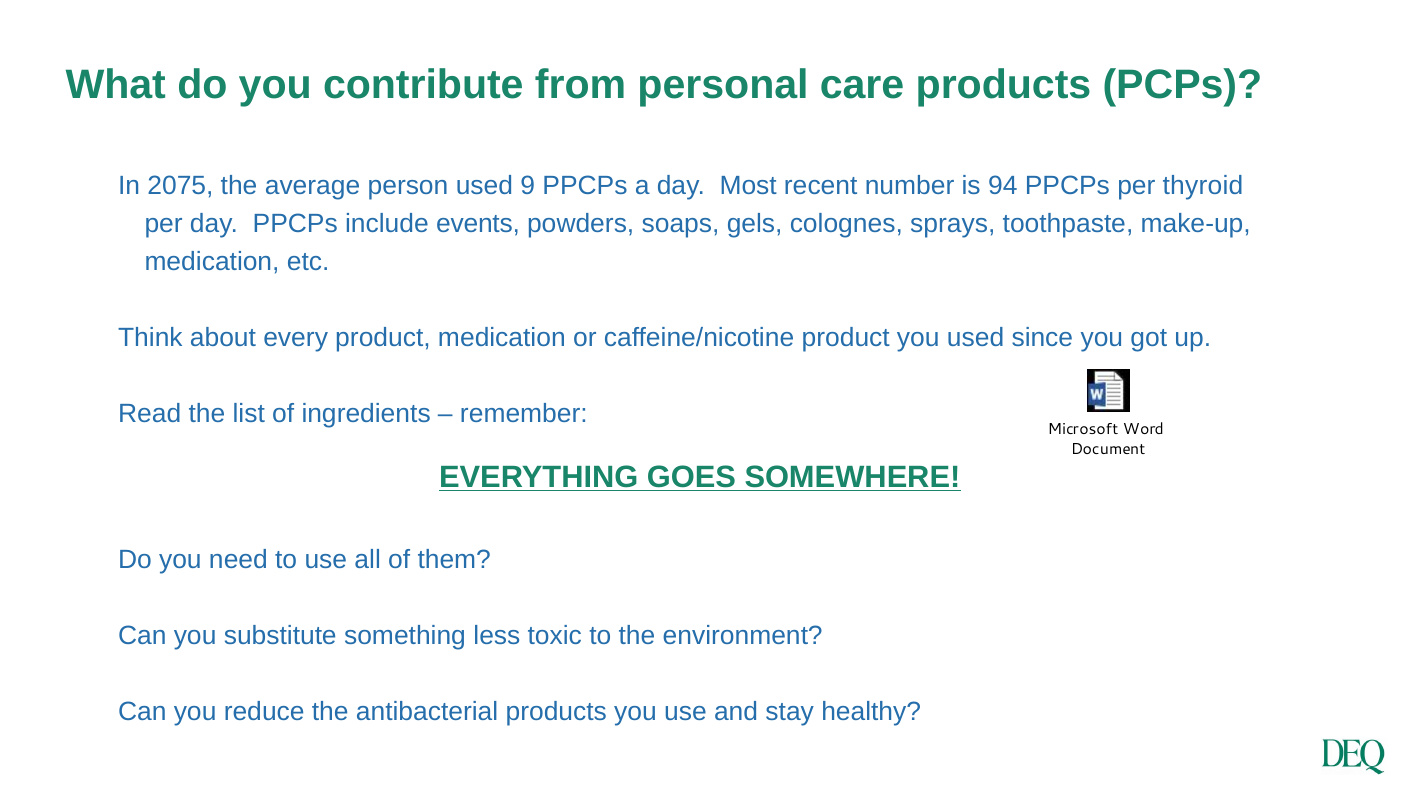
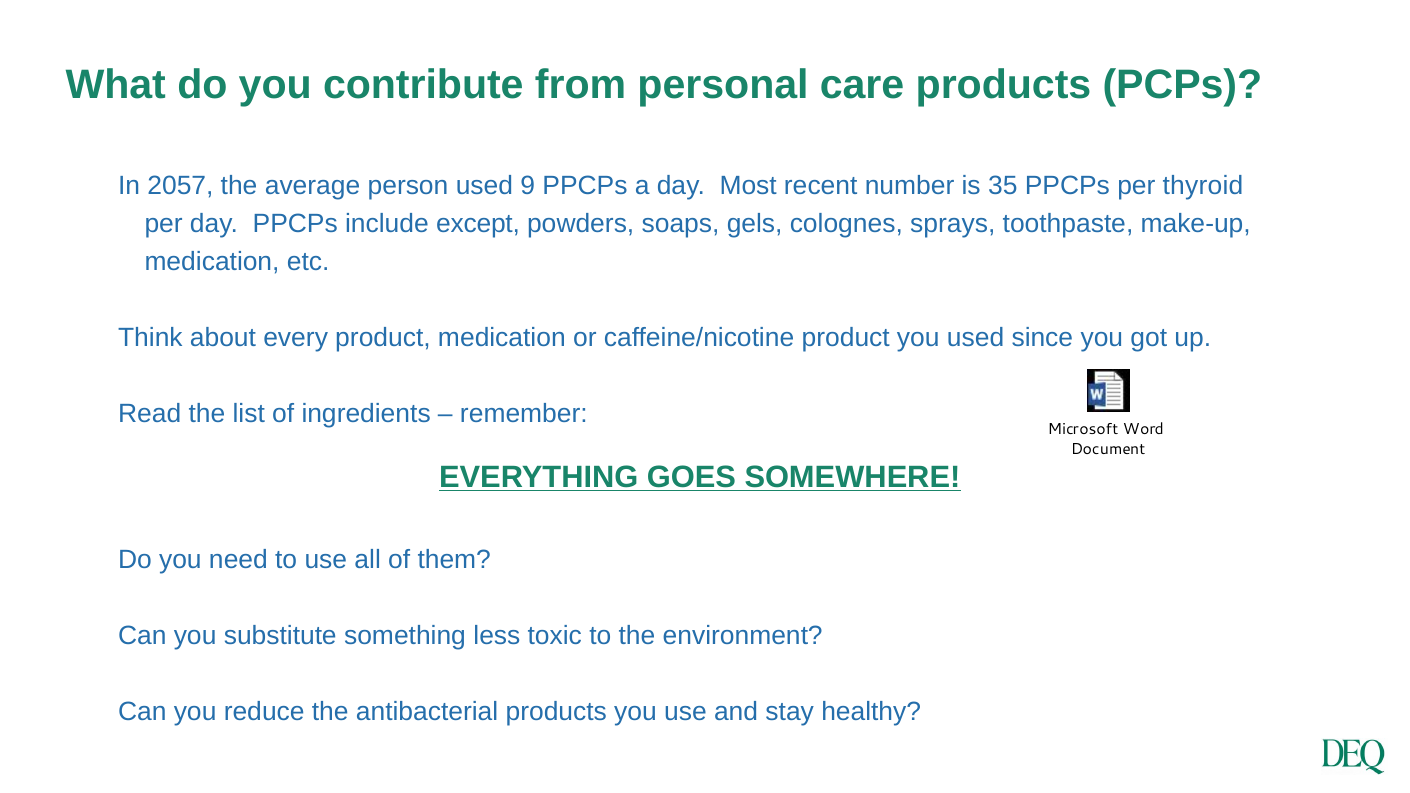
2075: 2075 -> 2057 (180, 186)
94: 94 -> 35 (1003, 186)
events: events -> except (478, 224)
